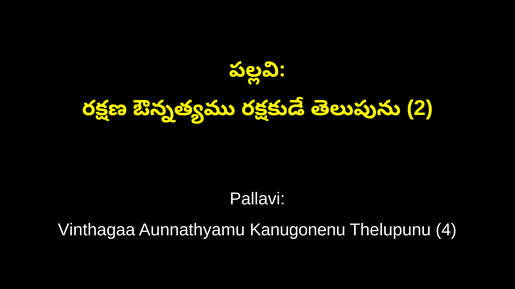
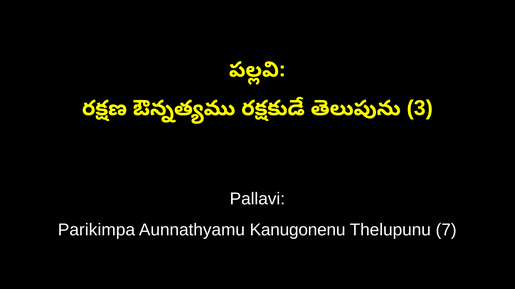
2: 2 -> 3 (420, 108)
Vinthagaa: Vinthagaa -> Parikimpa (96, 230)
4: 4 -> 7 (446, 230)
